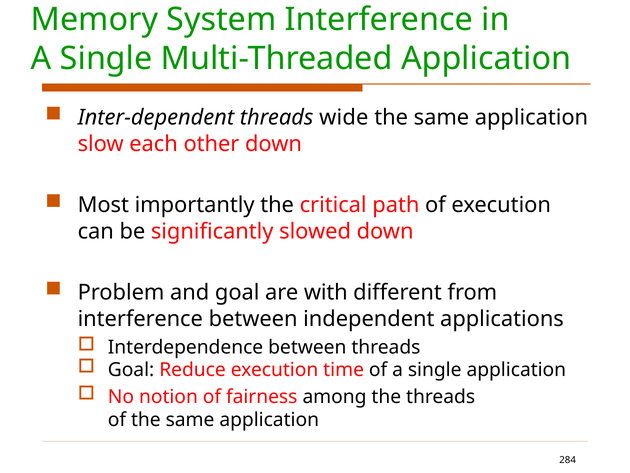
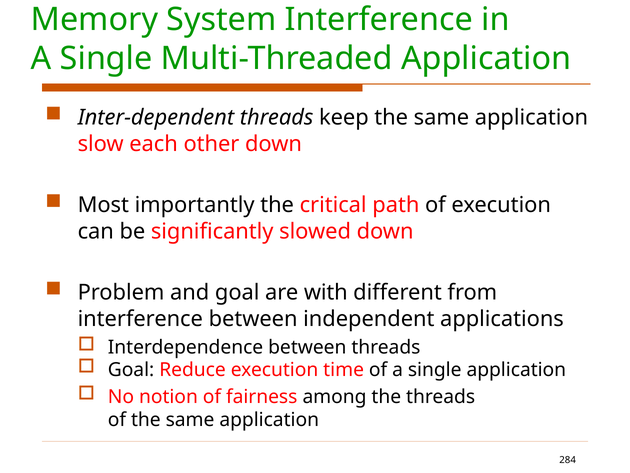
wide: wide -> keep (344, 118)
